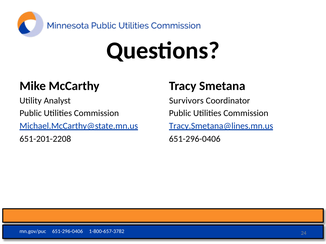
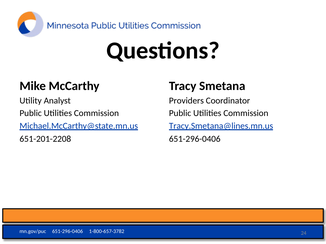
Survivors: Survivors -> Providers (186, 101)
